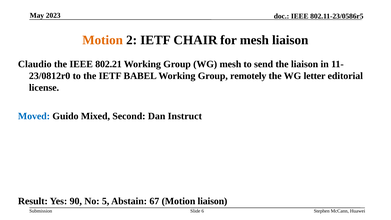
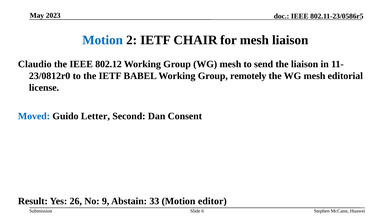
Motion colour: orange -> blue (103, 40)
802.21: 802.21 -> 802.12 (109, 64)
the WG letter: letter -> mesh (315, 76)
Mixed: Mixed -> Letter (95, 116)
Instruct: Instruct -> Consent (185, 116)
90: 90 -> 26 (76, 201)
5: 5 -> 9 (106, 201)
67: 67 -> 33 (154, 201)
Motion liaison: liaison -> editor (212, 201)
